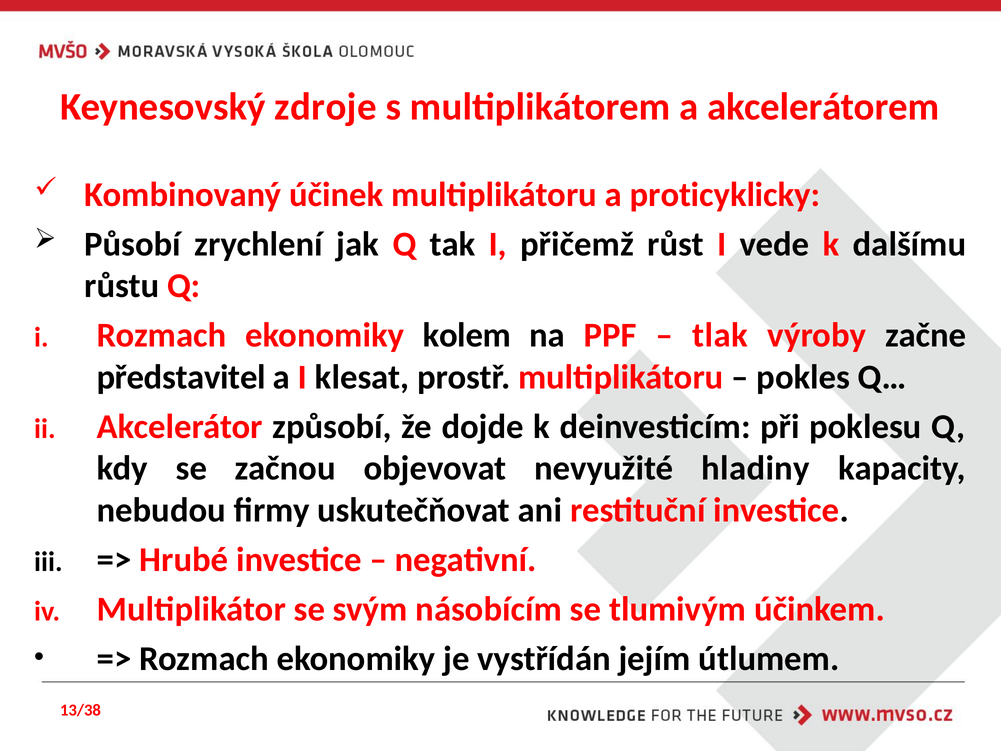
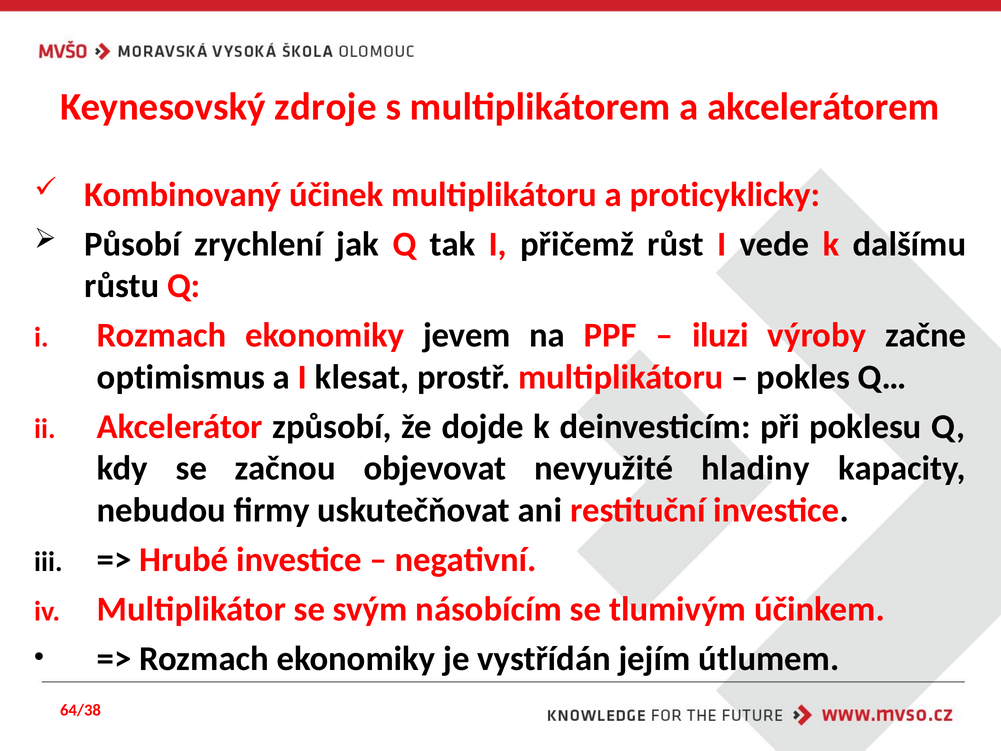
kolem: kolem -> jevem (467, 335)
tlak: tlak -> iluzi (720, 335)
představitel: představitel -> optimismus (181, 377)
13/38: 13/38 -> 64/38 (80, 710)
